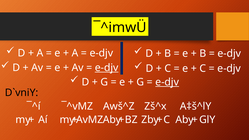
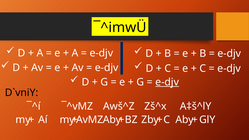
e-djv underline: present -> none (107, 68)
